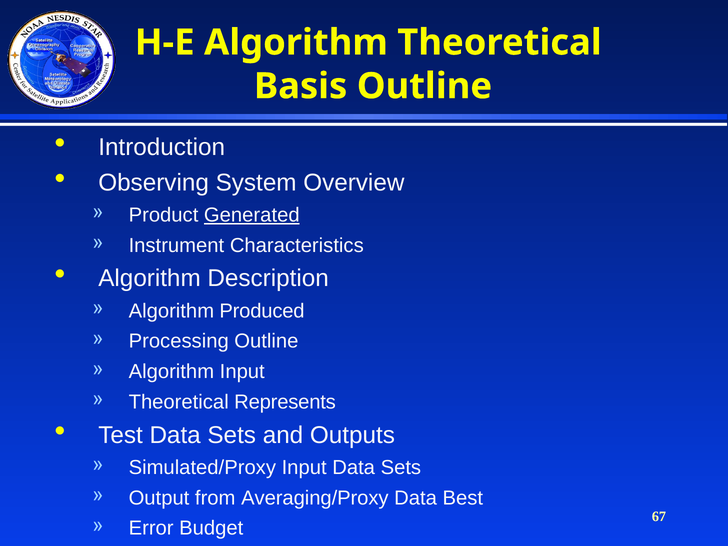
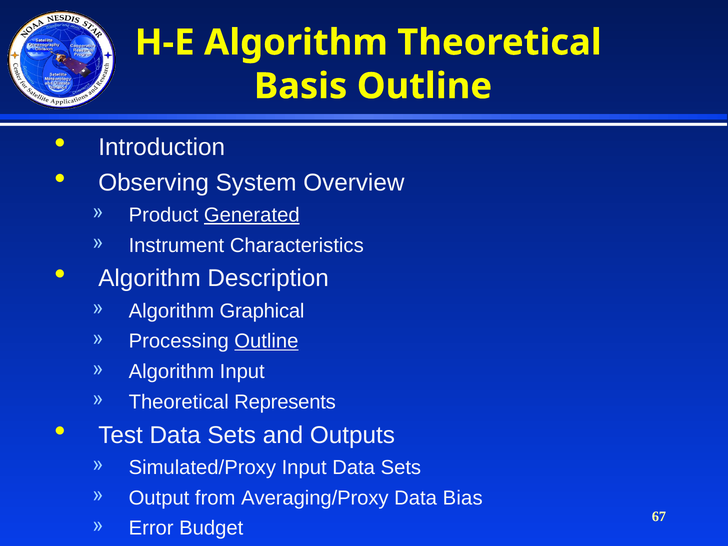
Produced: Produced -> Graphical (262, 311)
Outline underline: none -> present (266, 341)
Best: Best -> Bias (463, 498)
